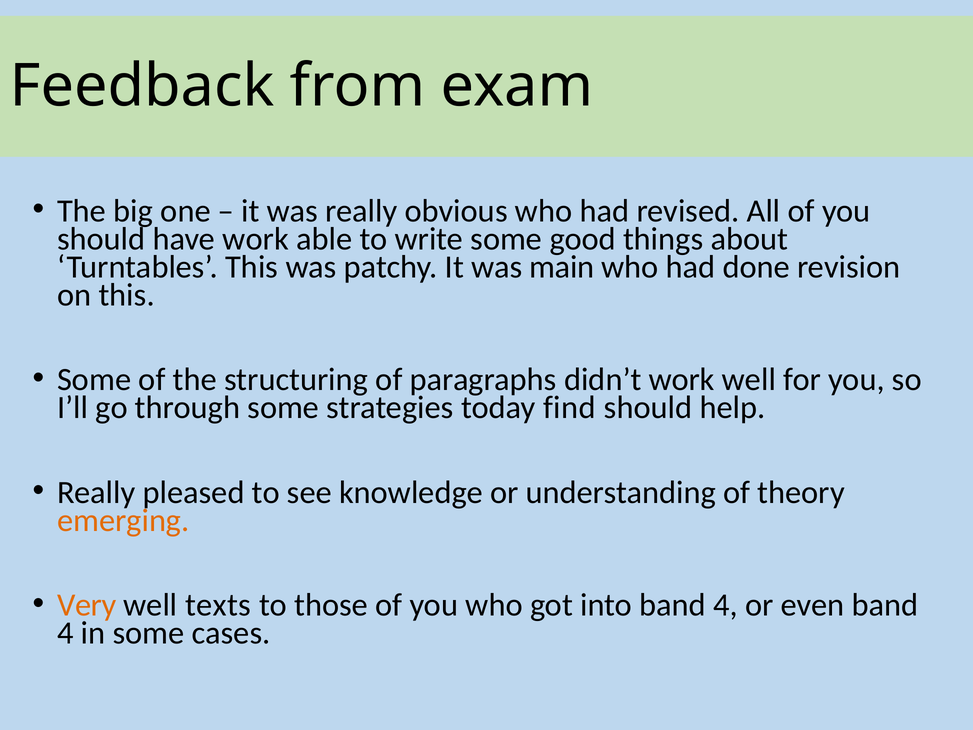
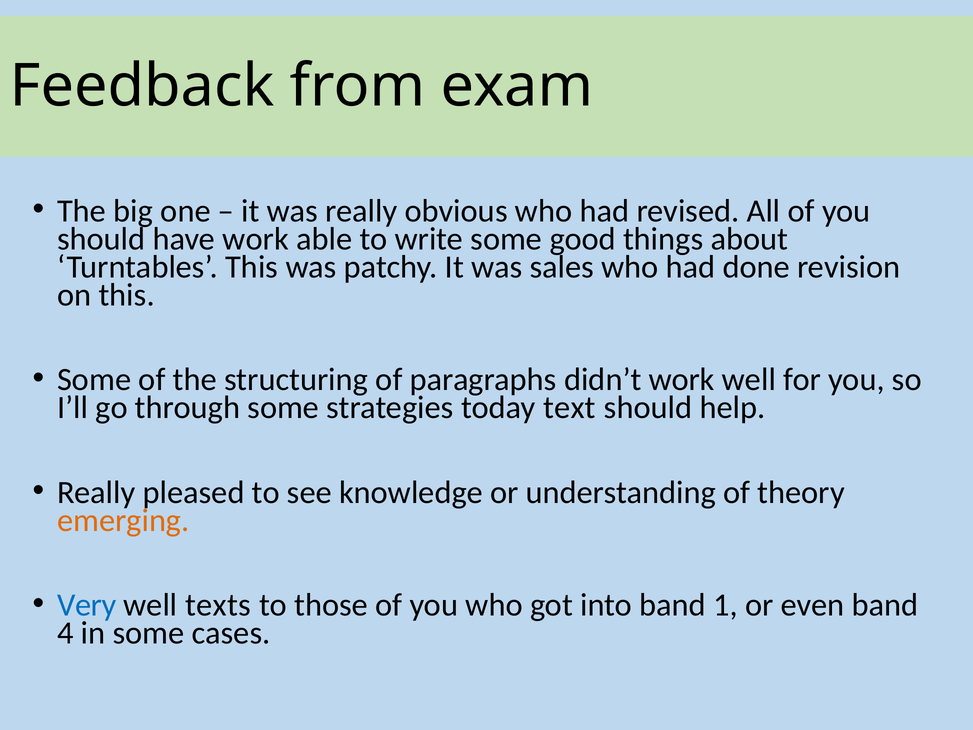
main: main -> sales (562, 267)
find: find -> text (569, 408)
Very colour: orange -> blue (87, 605)
into band 4: 4 -> 1 (726, 605)
